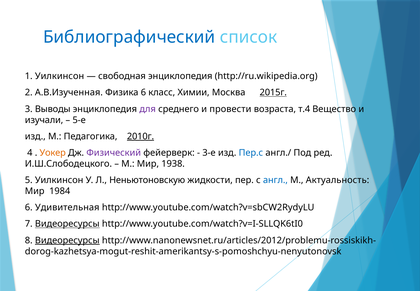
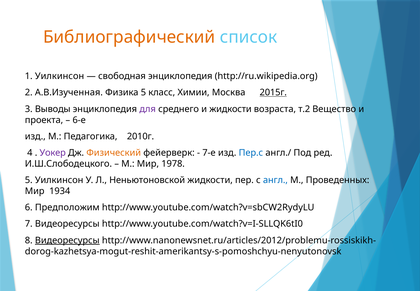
Библиографический colour: blue -> orange (129, 37)
Физика 6: 6 -> 5 (143, 93)
и провести: провести -> жидкости (231, 109)
т.4: т.4 -> т.2 (304, 109)
изучали: изучали -> проекта (44, 120)
5-е: 5-е -> 6-е (79, 120)
2010г underline: present -> none (140, 136)
Уокер colour: orange -> purple (53, 153)
Физический colour: purple -> orange (114, 153)
3-е: 3-е -> 7-е (209, 153)
1938: 1938 -> 1978 (173, 164)
Неньютоновскую: Неньютоновскую -> Неньютоновской (147, 180)
Актуальность: Актуальность -> Проведенных (338, 180)
1984: 1984 -> 1934 (60, 191)
Удивительная: Удивительная -> Предположим (67, 207)
Видеоресурсы underline: present -> none (67, 224)
